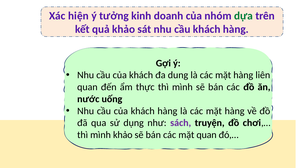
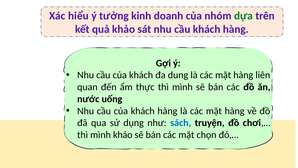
hiện: hiện -> hiểu (78, 16)
sách colour: purple -> blue (181, 123)
mặt quan: quan -> chọn (206, 135)
